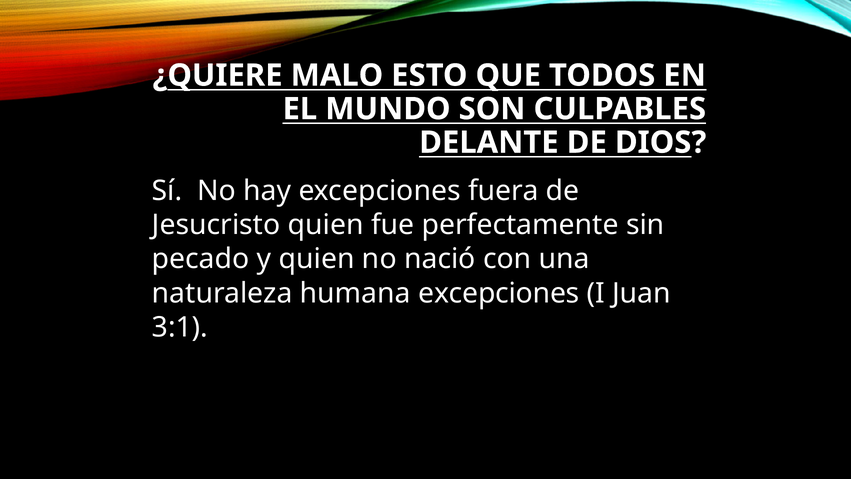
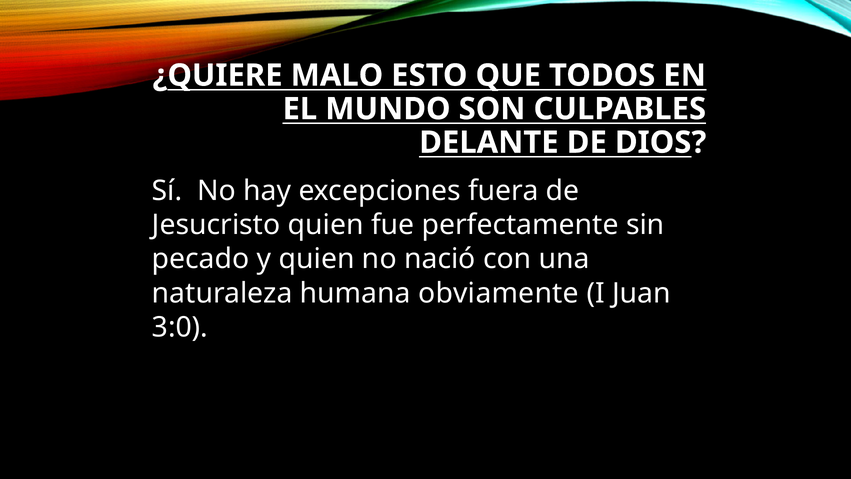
humana excepciones: excepciones -> obviamente (499, 293)
3:1: 3:1 -> 3:0 (180, 327)
